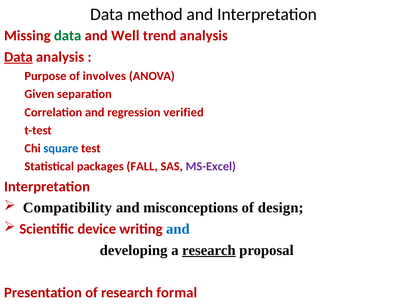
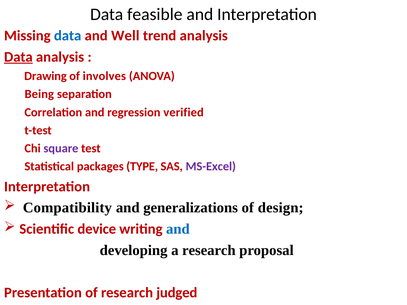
method: method -> feasible (155, 14)
data colour: green -> blue (68, 36)
Purpose: Purpose -> Drawing (45, 76)
Given: Given -> Being (39, 94)
square colour: blue -> purple (61, 149)
FALL: FALL -> TYPE (142, 167)
misconceptions: misconceptions -> generalizations (191, 208)
research underline: present -> none (209, 250)
formal: formal -> judged (177, 293)
